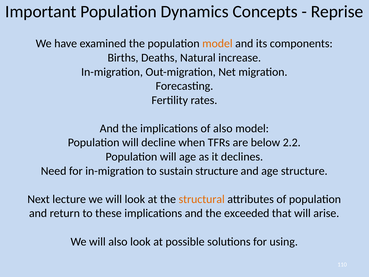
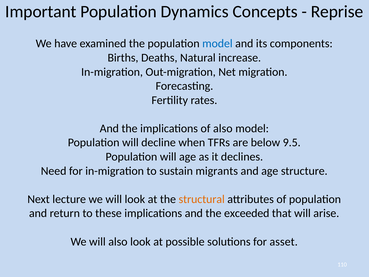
model colour: orange -> blue (217, 44)
2.2: 2.2 -> 9.5 (292, 142)
sustain structure: structure -> migrants (217, 171)
using: using -> asset (284, 241)
